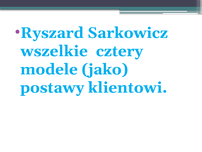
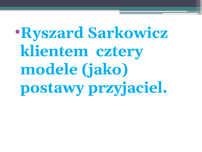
wszelkie: wszelkie -> klientem (54, 51)
klientowi: klientowi -> przyjaciel (128, 87)
